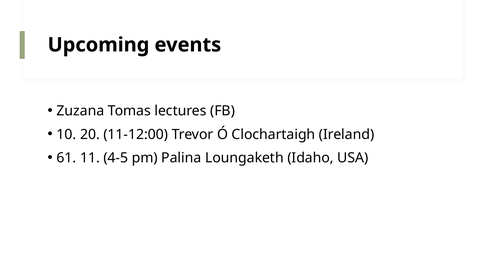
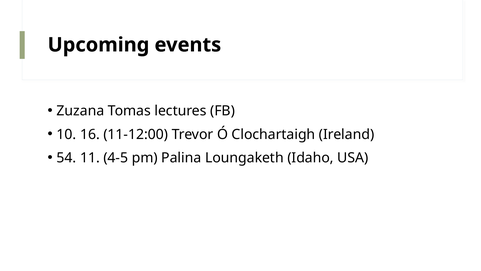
20: 20 -> 16 (90, 134)
61: 61 -> 54 (67, 158)
